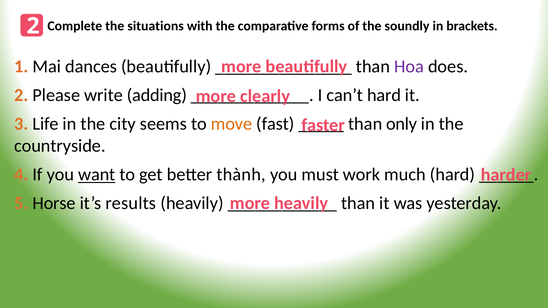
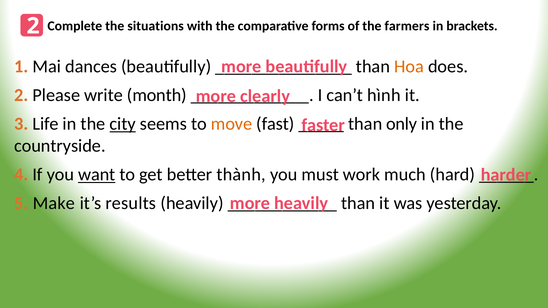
soundly: soundly -> farmers (407, 26)
Hoa colour: purple -> orange (409, 66)
adding: adding -> month (157, 95)
can’t hard: hard -> hình (384, 95)
city underline: none -> present (123, 124)
Horse: Horse -> Make (54, 203)
